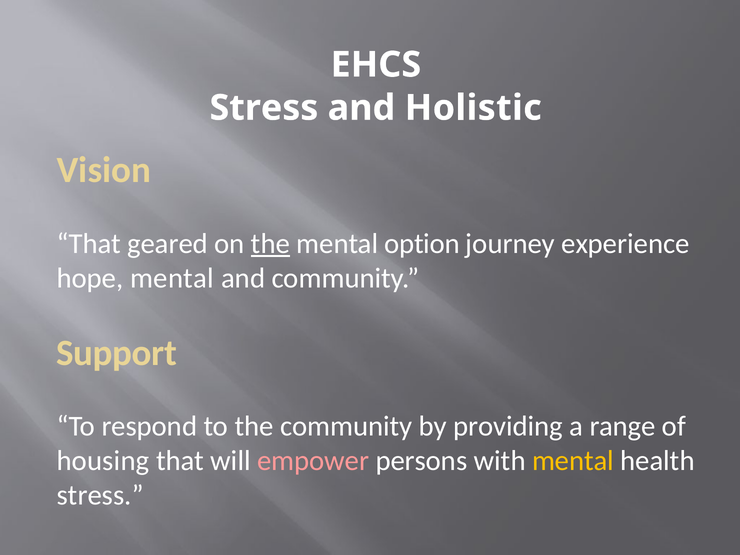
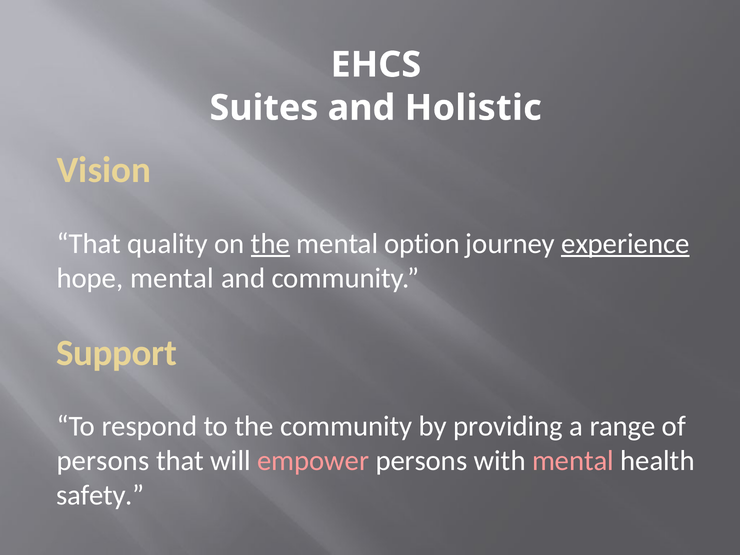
Stress: Stress -> Suites (264, 108)
geared: geared -> quality (167, 244)
experience underline: none -> present (625, 244)
housing: housing -> persons (103, 461)
mental colour: yellow -> pink (573, 461)
stress: stress -> safety (100, 495)
